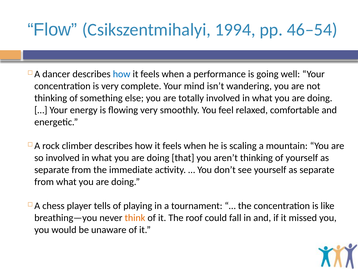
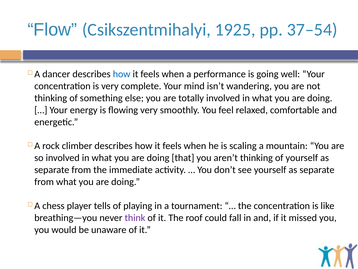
1994: 1994 -> 1925 (235, 30)
46–54: 46–54 -> 37–54 (312, 30)
think colour: orange -> purple (135, 217)
